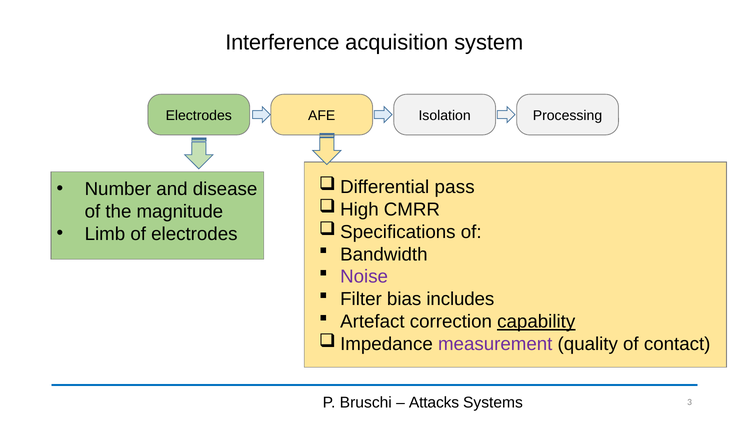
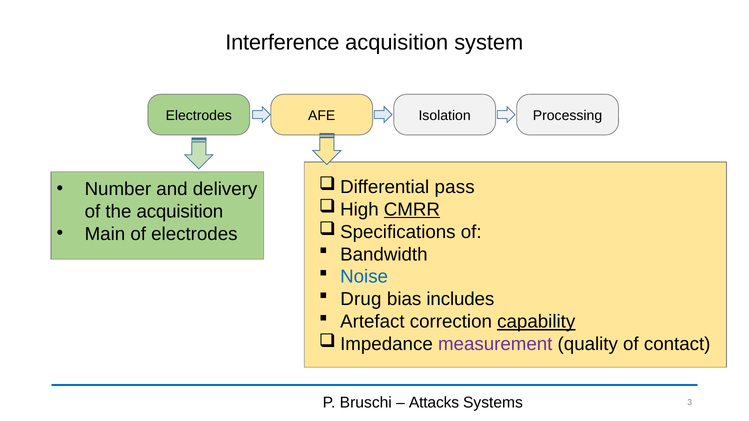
disease: disease -> delivery (225, 189)
CMRR underline: none -> present (412, 210)
the magnitude: magnitude -> acquisition (180, 212)
Limb: Limb -> Main (105, 234)
Noise colour: purple -> blue (364, 277)
Filter: Filter -> Drug (361, 299)
